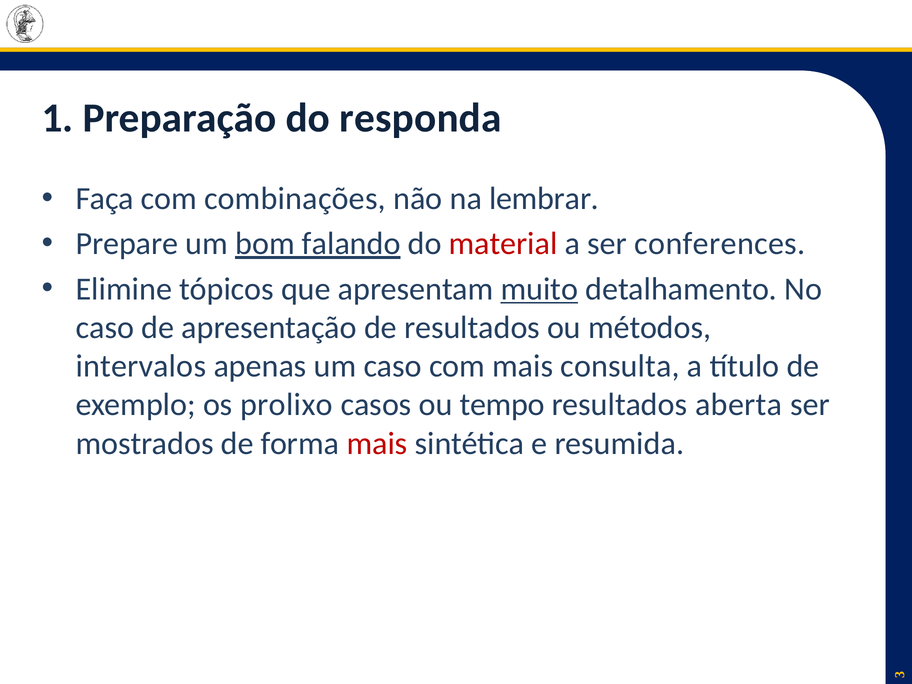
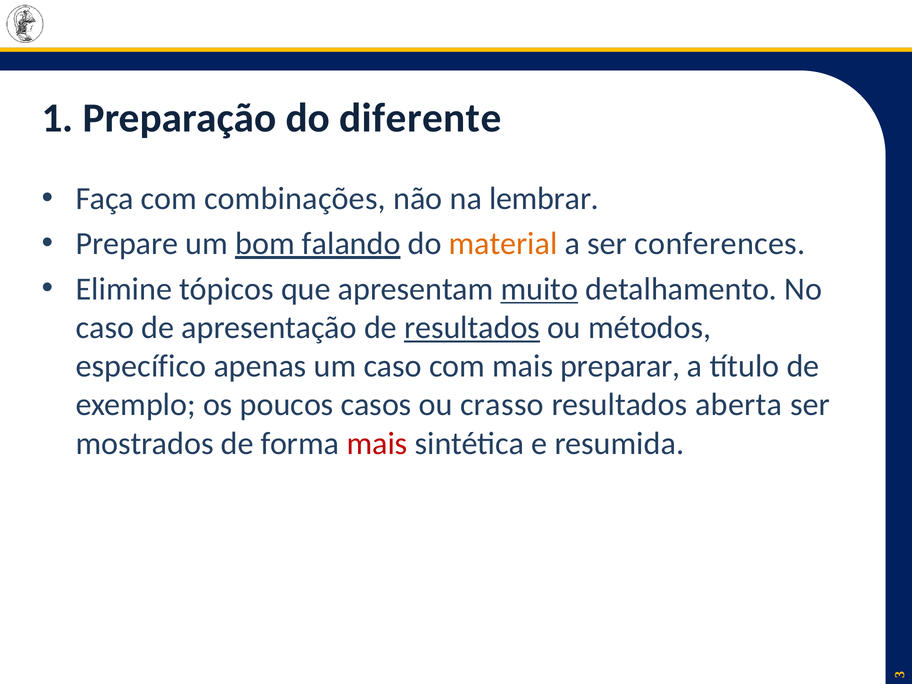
responda: responda -> diferente (420, 118)
material colour: red -> orange (503, 244)
resultados underline: none -> present (472, 327)
intervalos: intervalos -> específico (141, 366)
consulta: consulta -> preparar (620, 366)
prolixo: prolixo -> poucos (287, 405)
tempo: tempo -> crasso (502, 405)
